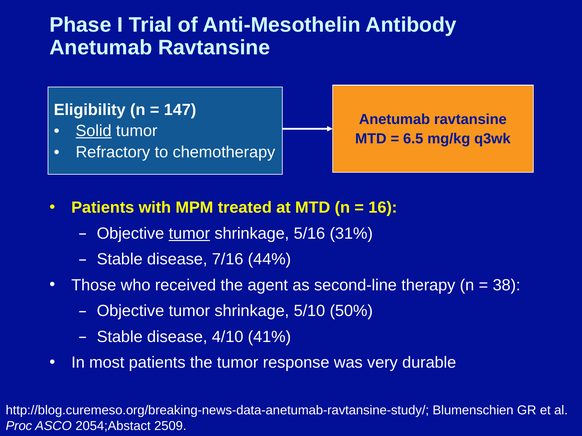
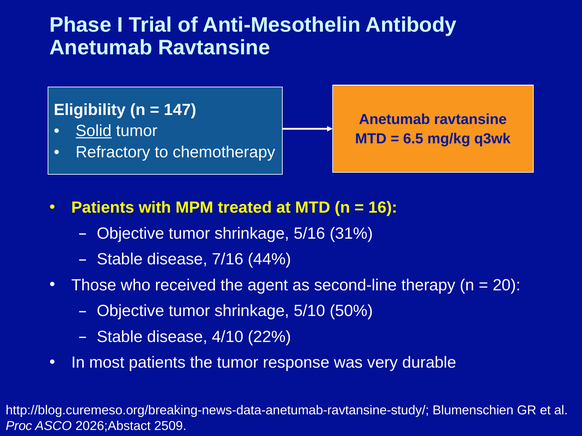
tumor underline: present -> none (189, 234)
38: 38 -> 20 (507, 285)
41%: 41% -> 22% (269, 337)
2054;Abstact: 2054;Abstact -> 2026;Abstact (113, 426)
